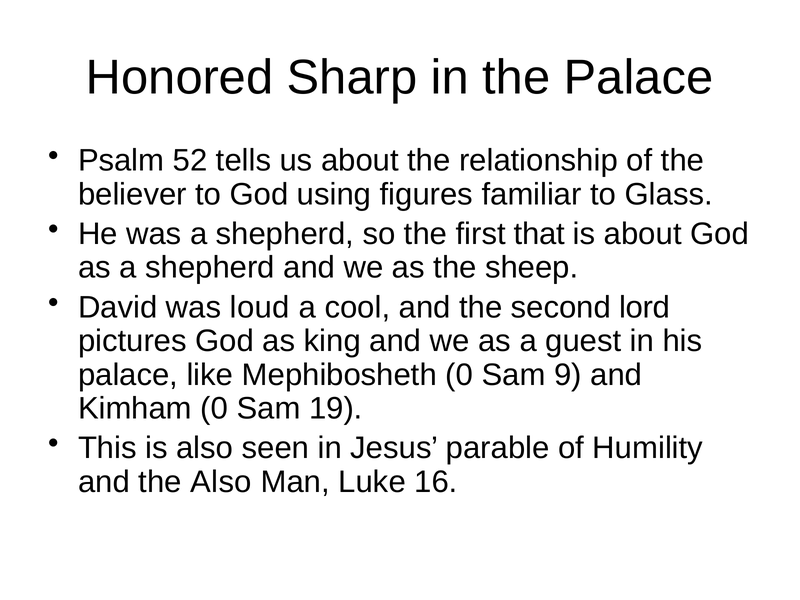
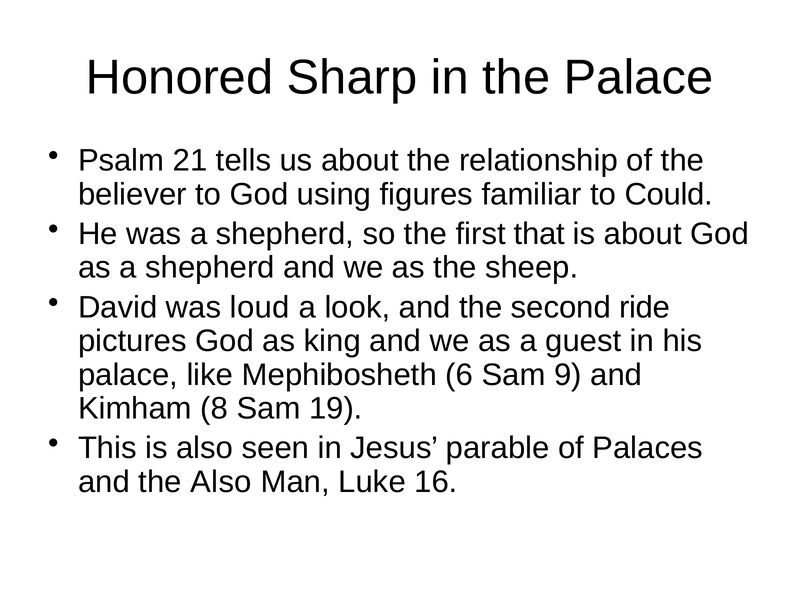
52: 52 -> 21 (190, 161)
Glass: Glass -> Could (669, 194)
cool: cool -> look (357, 308)
lord: lord -> ride (645, 308)
Mephibosheth 0: 0 -> 6 (459, 375)
Kimham 0: 0 -> 8 (214, 408)
Humility: Humility -> Palaces (648, 448)
